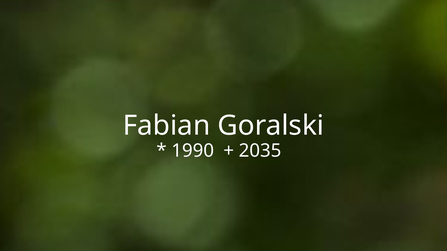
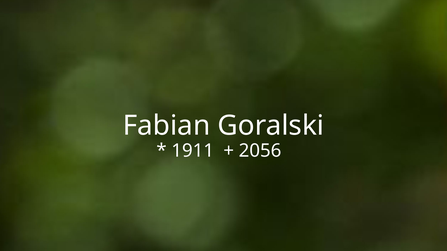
1990: 1990 -> 1911 (193, 151)
2035: 2035 -> 2056 (260, 151)
